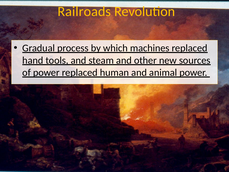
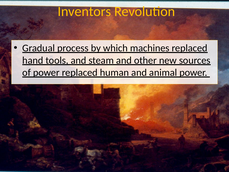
Railroads: Railroads -> Inventors (84, 11)
